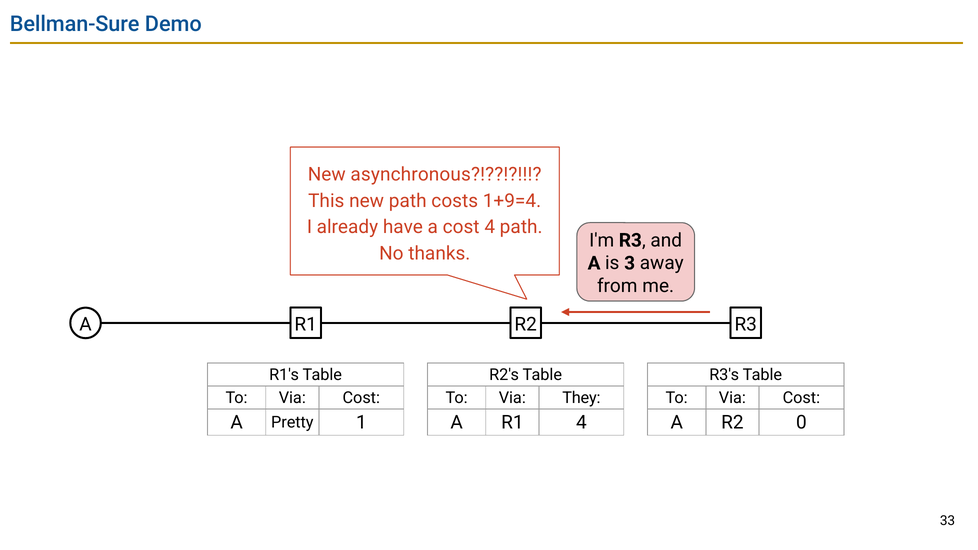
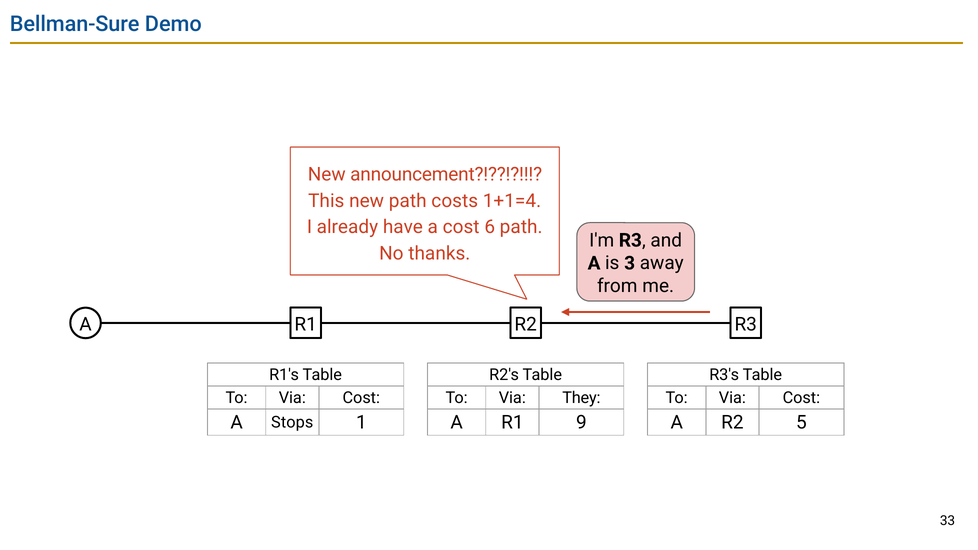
asynchronous: asynchronous -> announcement (446, 175)
1+9=4: 1+9=4 -> 1+1=4 (512, 201)
cost 4: 4 -> 6 (490, 227)
Pretty: Pretty -> Stops (292, 422)
R1 4: 4 -> 9 (581, 422)
0: 0 -> 5 (801, 422)
